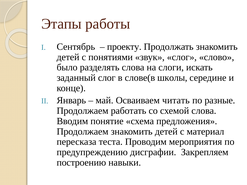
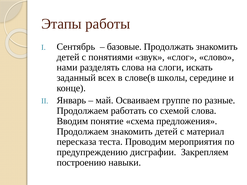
проекту: проекту -> базовые (124, 47)
было: было -> нами (67, 68)
заданный слог: слог -> всех (107, 78)
читать: читать -> группе (176, 100)
